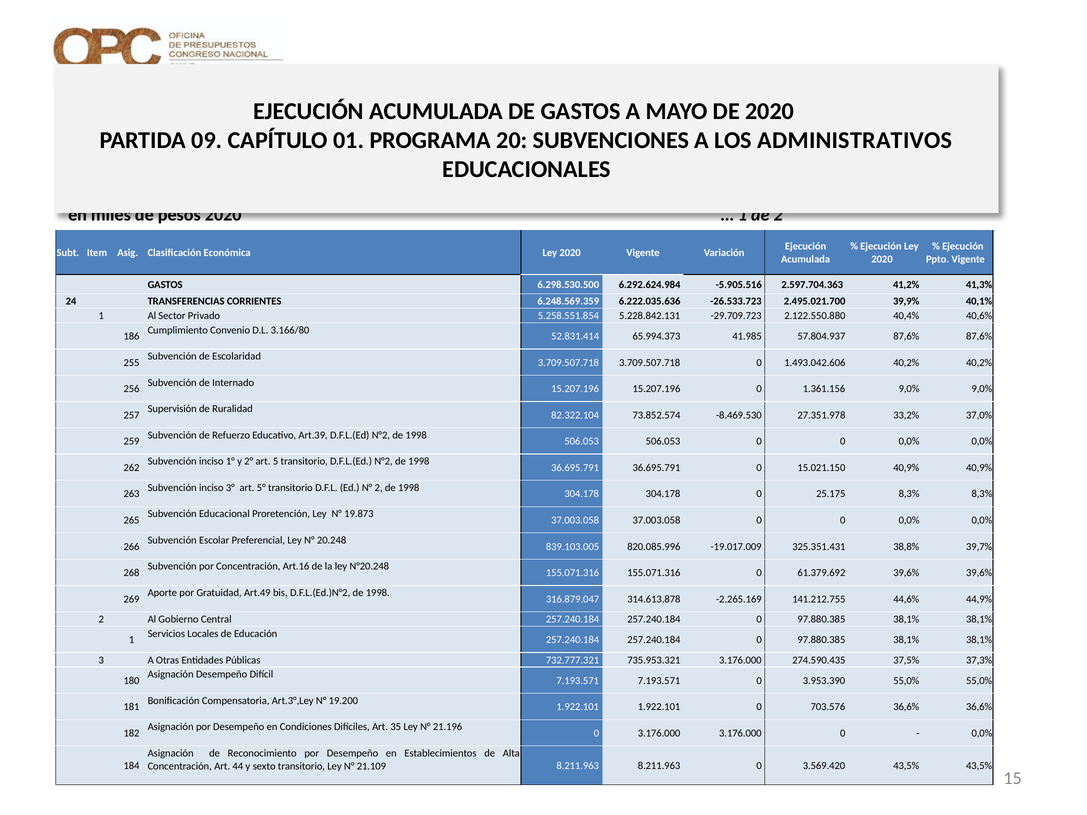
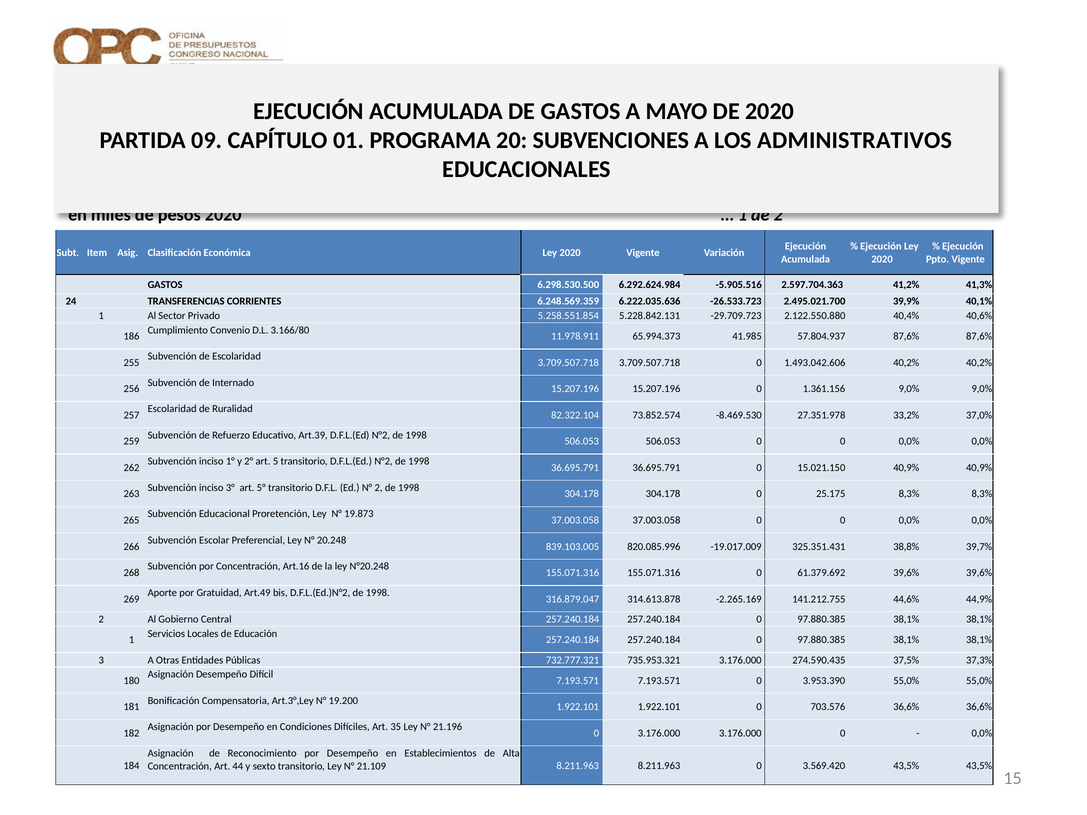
52.831.414: 52.831.414 -> 11.978.911 (575, 336)
Supervisión: Supervisión -> Escolaridad (172, 409)
